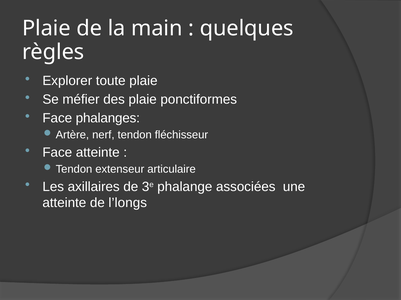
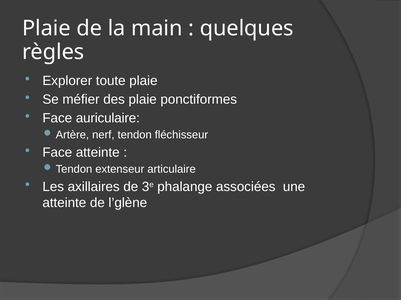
phalanges: phalanges -> auriculaire (108, 119)
l’longs: l’longs -> l’glène (128, 203)
